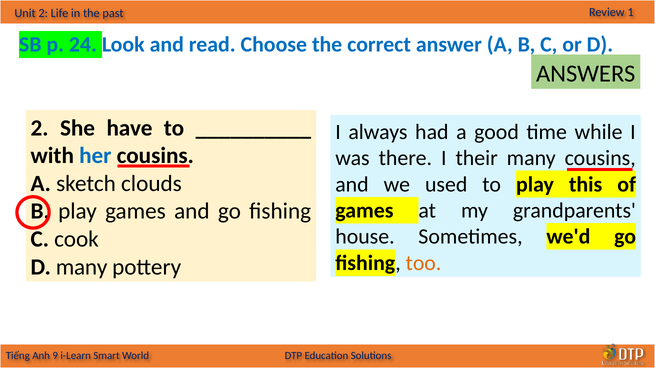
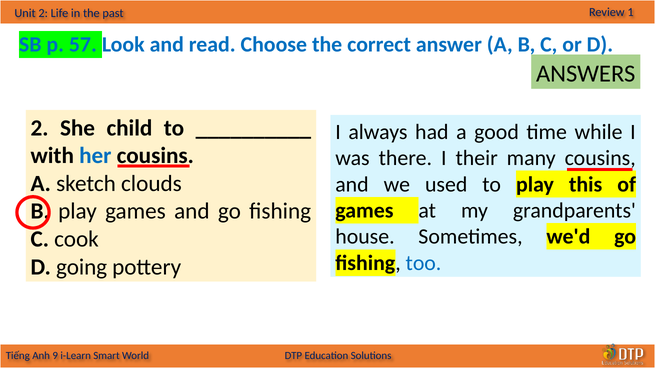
24: 24 -> 57 (83, 45)
have: have -> child (129, 128)
too colour: orange -> blue (423, 263)
D many: many -> going (82, 267)
